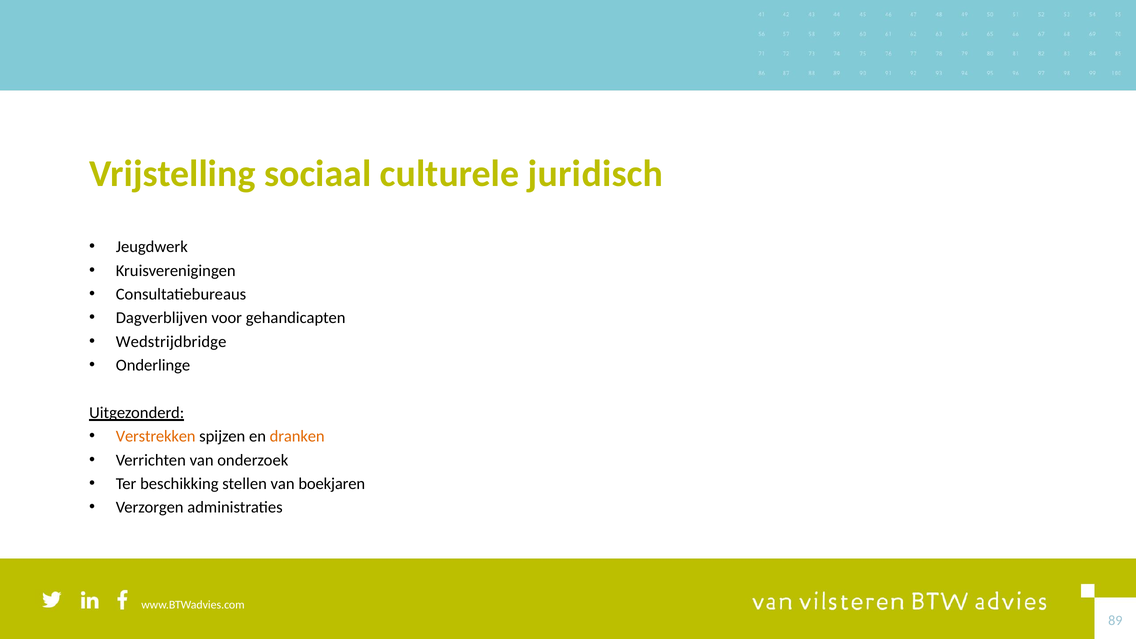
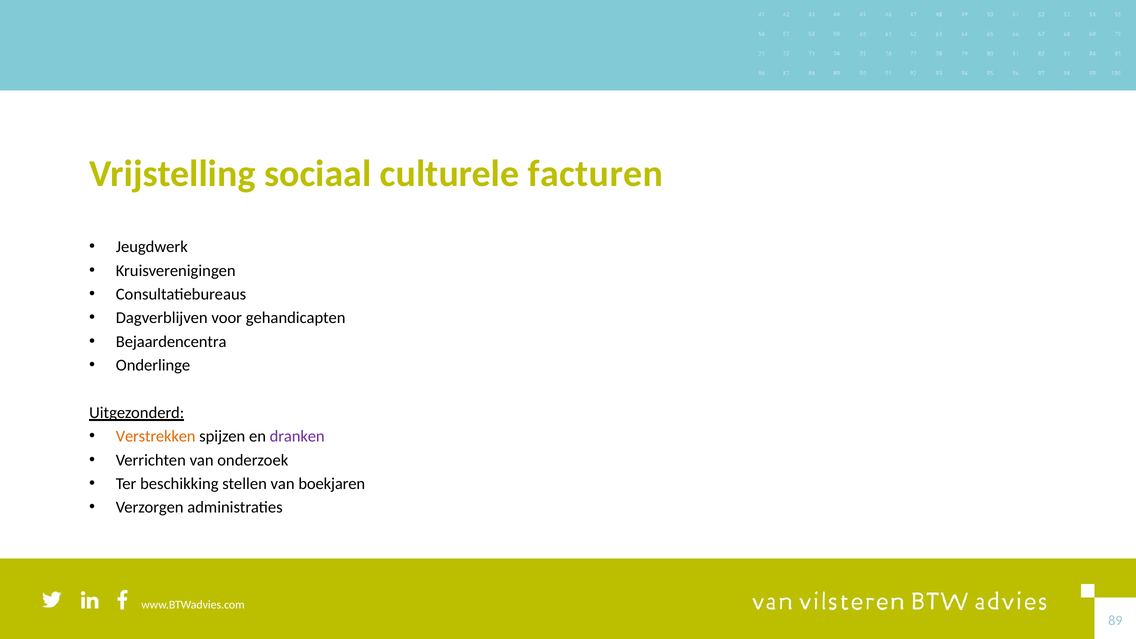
juridisch: juridisch -> facturen (595, 174)
Wedstrijdbridge: Wedstrijdbridge -> Bejaardencentra (171, 342)
dranken colour: orange -> purple (297, 436)
